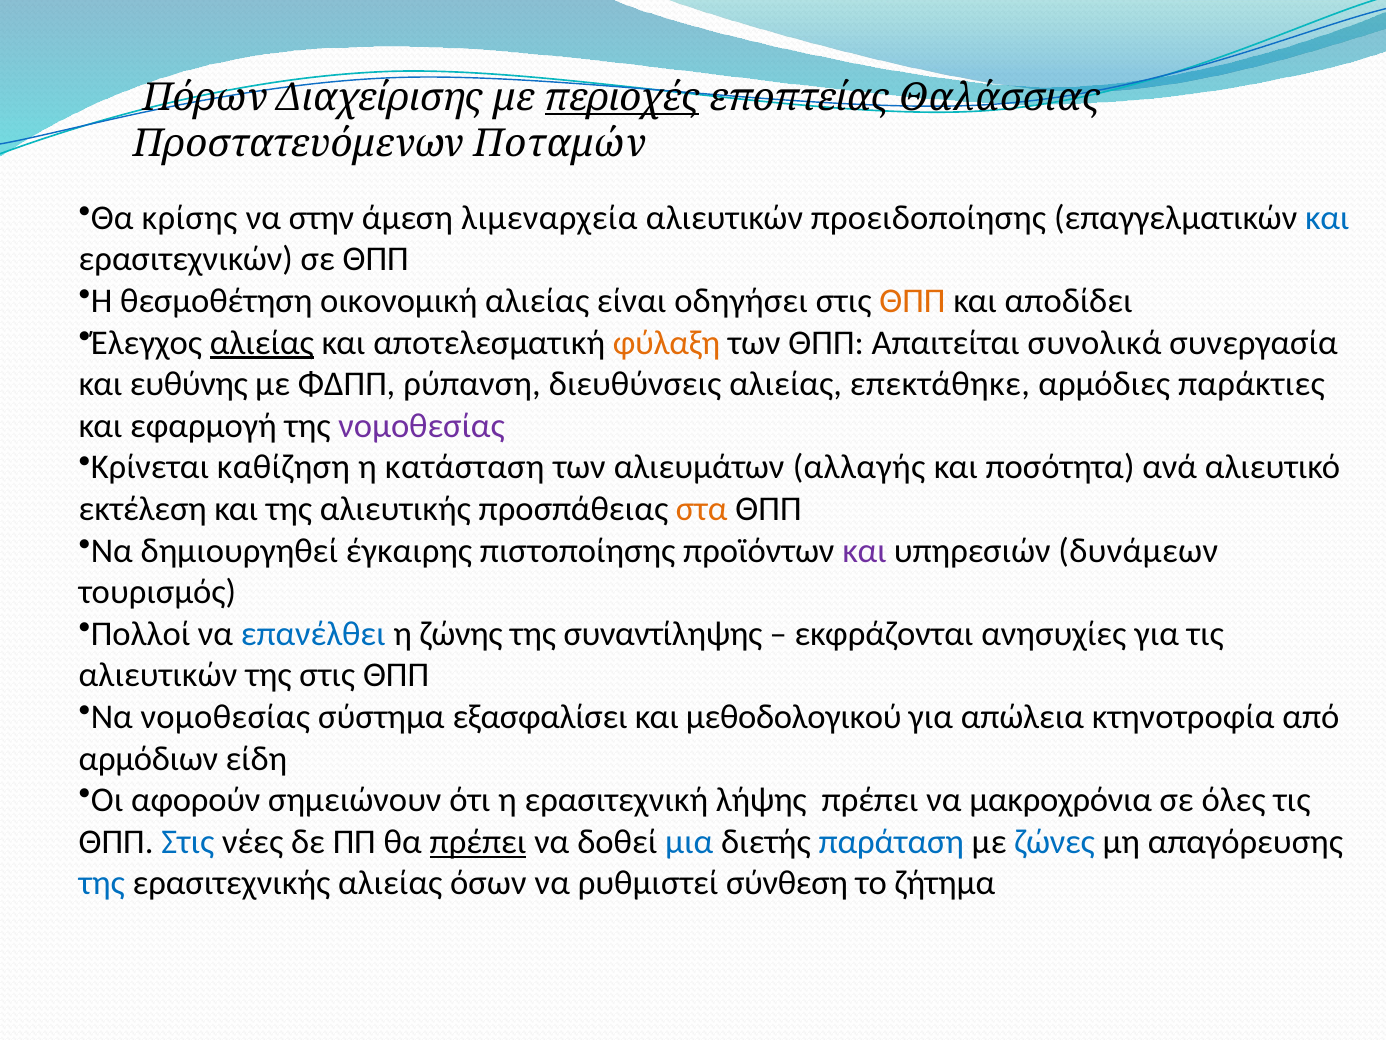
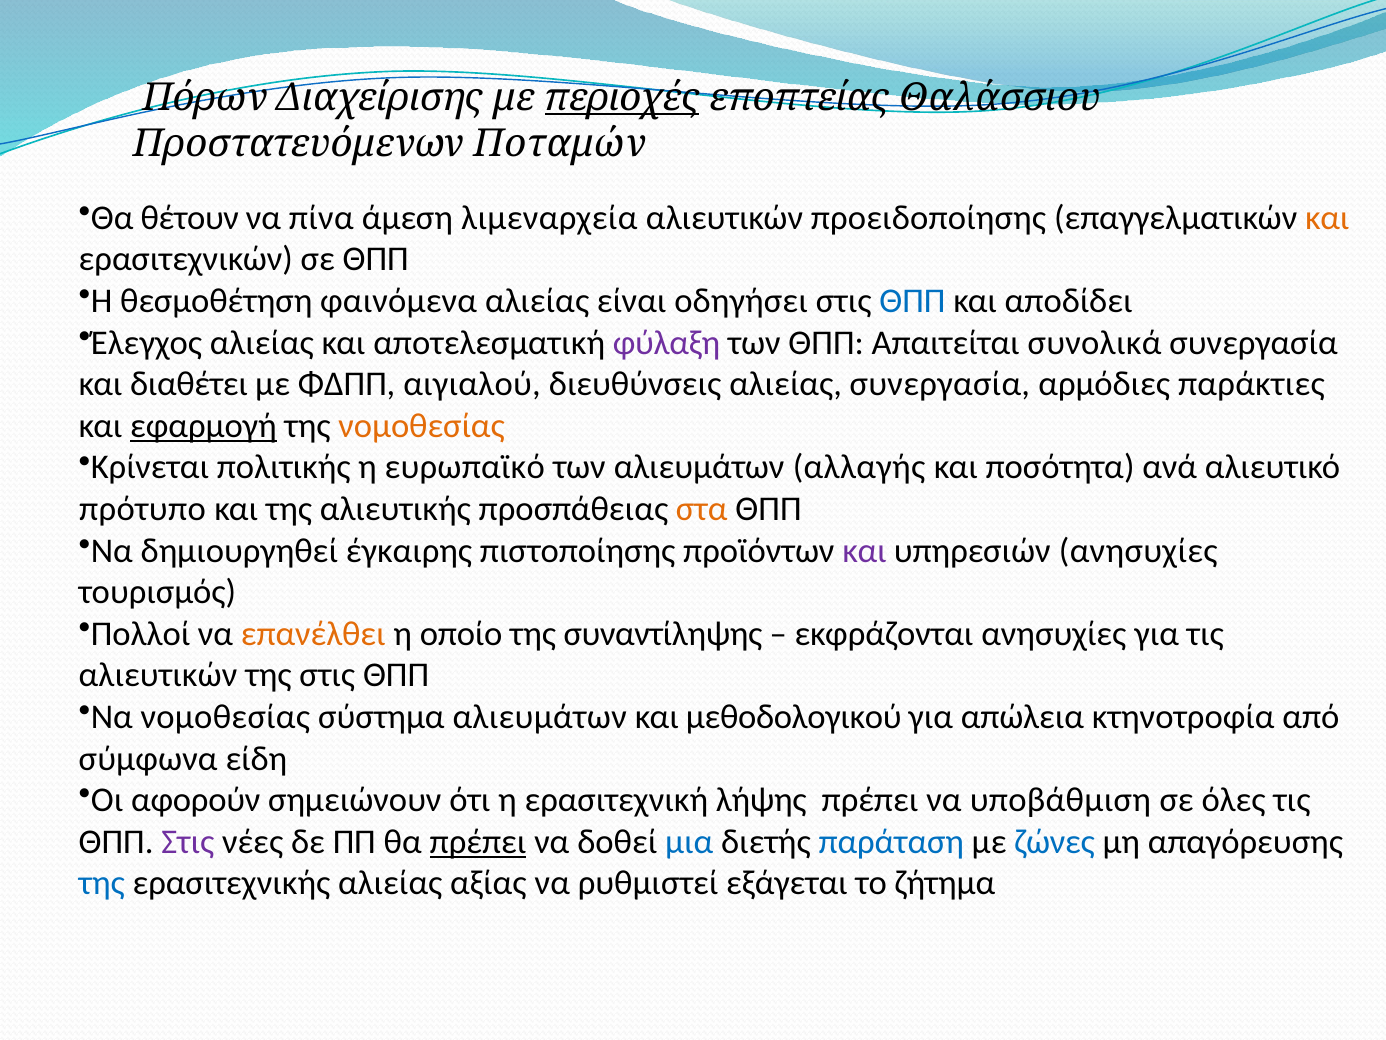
Θαλάσσιας: Θαλάσσιας -> Θαλάσσιου (1000, 98)
κρίσης: κρίσης -> θέτουν (190, 218)
στην: στην -> πίνα (321, 218)
και colour: blue -> orange (1327, 218)
οικονομική: οικονομική -> φαινόμενα (399, 301)
ΘΠΠ colour: orange -> blue (912, 301)
αλιείας underline: present -> none (262, 342)
φύλαξη colour: orange -> purple (667, 342)
ευθύνης: ευθύνης -> διαθέτει (189, 384)
ρύπανση: ρύπανση -> αιγιαλού (472, 384)
αλιείας επεκτάθηκε: επεκτάθηκε -> συνεργασία (940, 384)
εφαρμογή underline: none -> present (203, 426)
νομοθεσίας colour: purple -> orange (422, 426)
καθίζηση: καθίζηση -> πολιτικής (284, 467)
κατάσταση: κατάσταση -> ευρωπαϊκό (465, 467)
εκτέλεση: εκτέλεση -> πρότυπο (143, 509)
υπηρεσιών δυνάμεων: δυνάμεων -> ανησυχίες (1138, 550)
επανέλθει colour: blue -> orange (313, 633)
ζώνης: ζώνης -> οποίο (461, 633)
σύστημα εξασφαλίσει: εξασφαλίσει -> αλιευμάτων (540, 717)
αρμόδιων: αρμόδιων -> σύμφωνα (148, 758)
μακροχρόνια: μακροχρόνια -> υποβάθμιση (1060, 800)
Στις colour: blue -> purple (188, 841)
όσων: όσων -> αξίας (488, 883)
σύνθεση: σύνθεση -> εξάγεται (787, 883)
